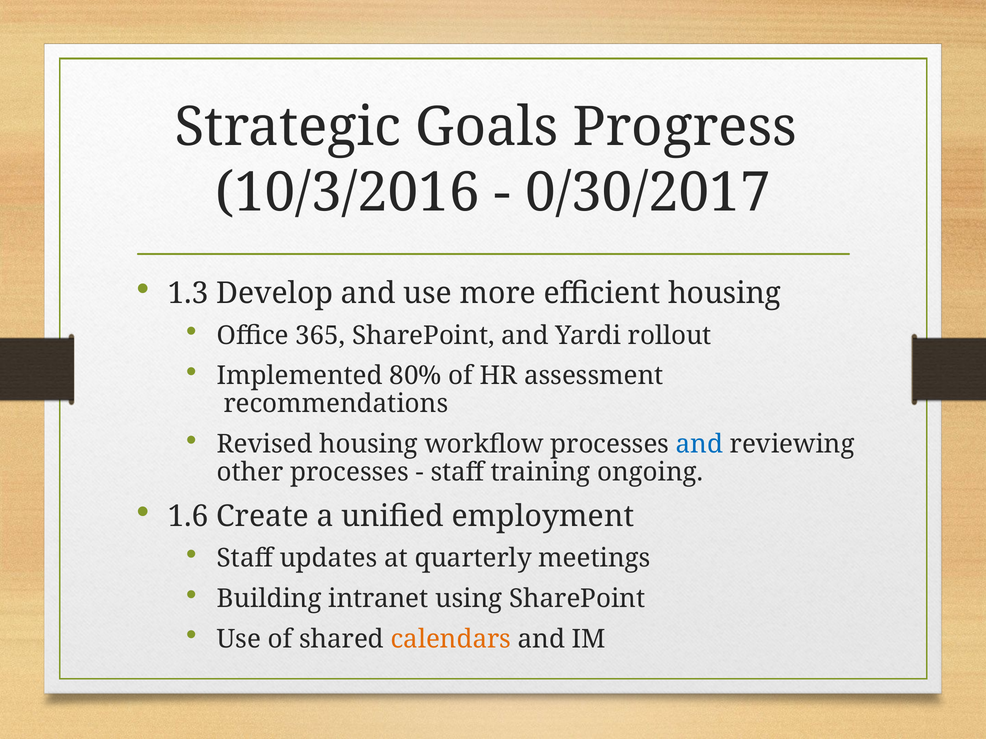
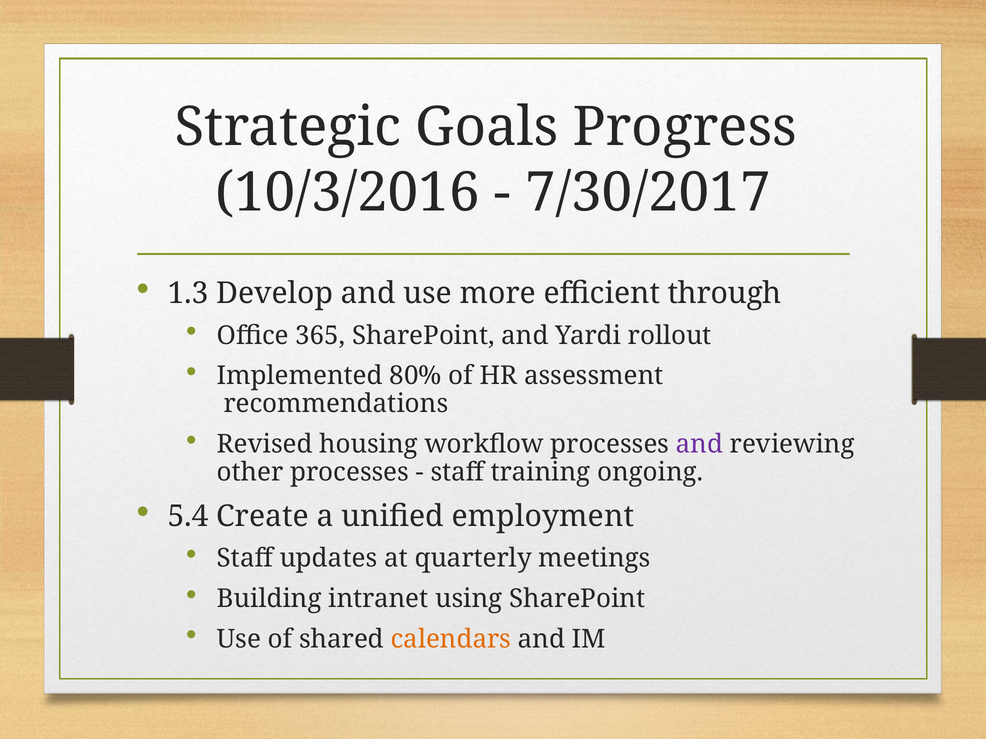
0/30/2017: 0/30/2017 -> 7/30/2017 (648, 193)
efficient housing: housing -> through (725, 294)
and colour: blue -> purple (700, 445)
1.6: 1.6 -> 5.4 (188, 517)
